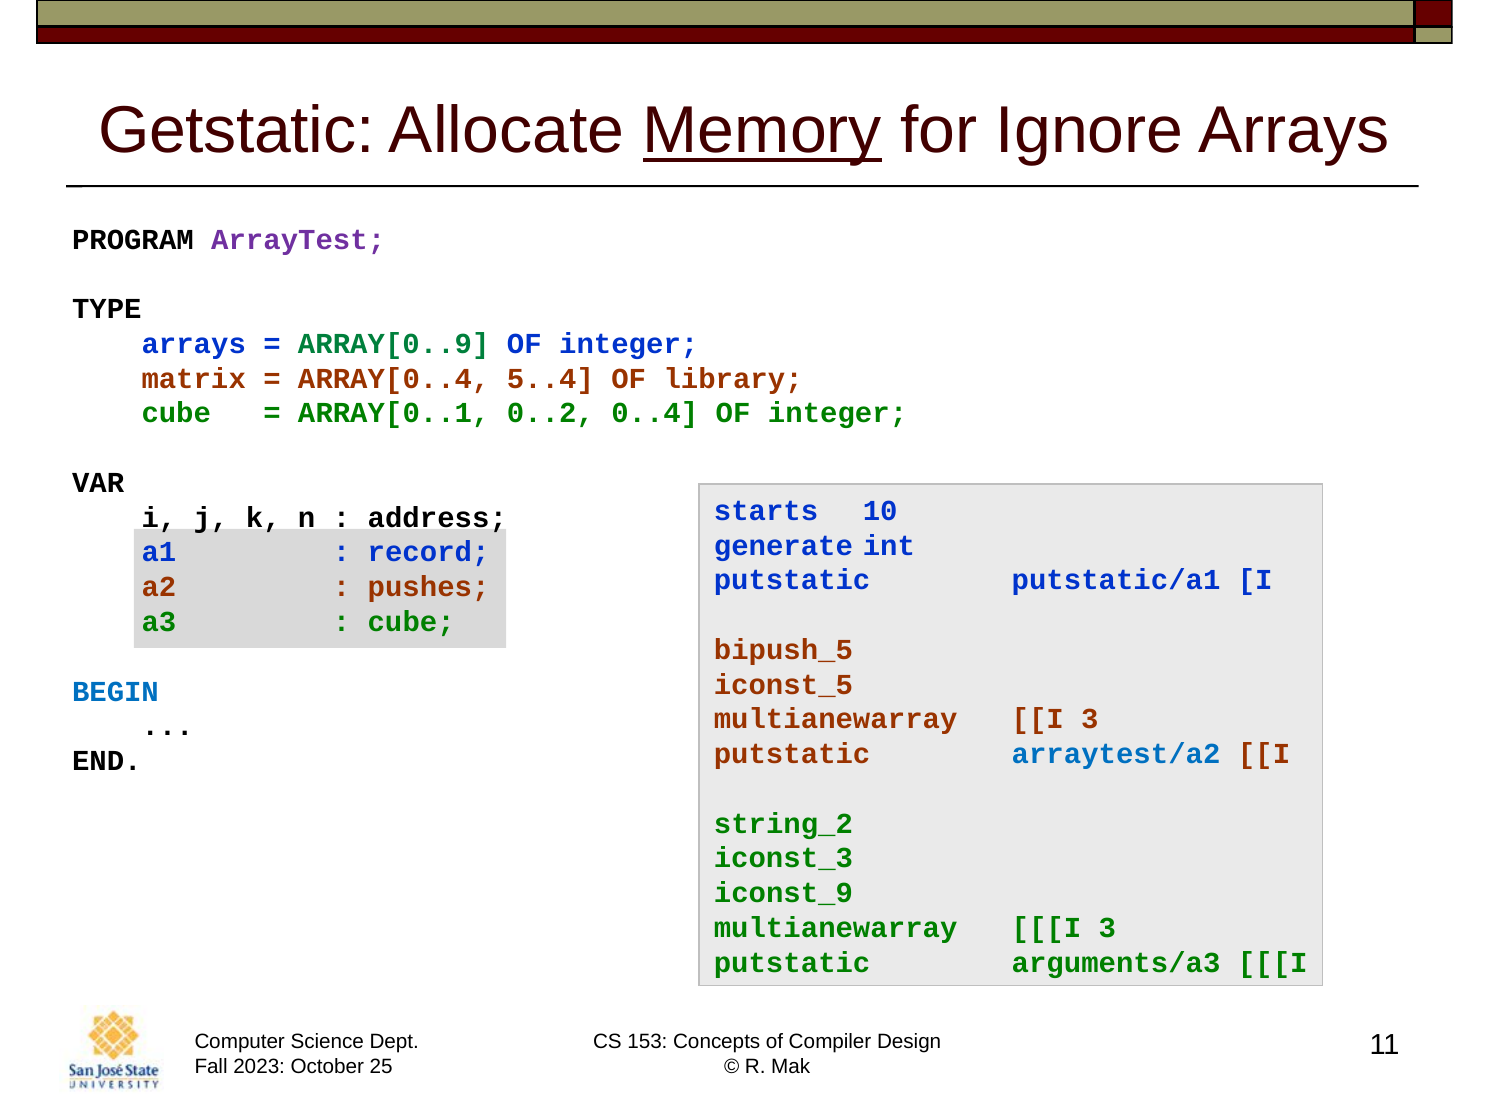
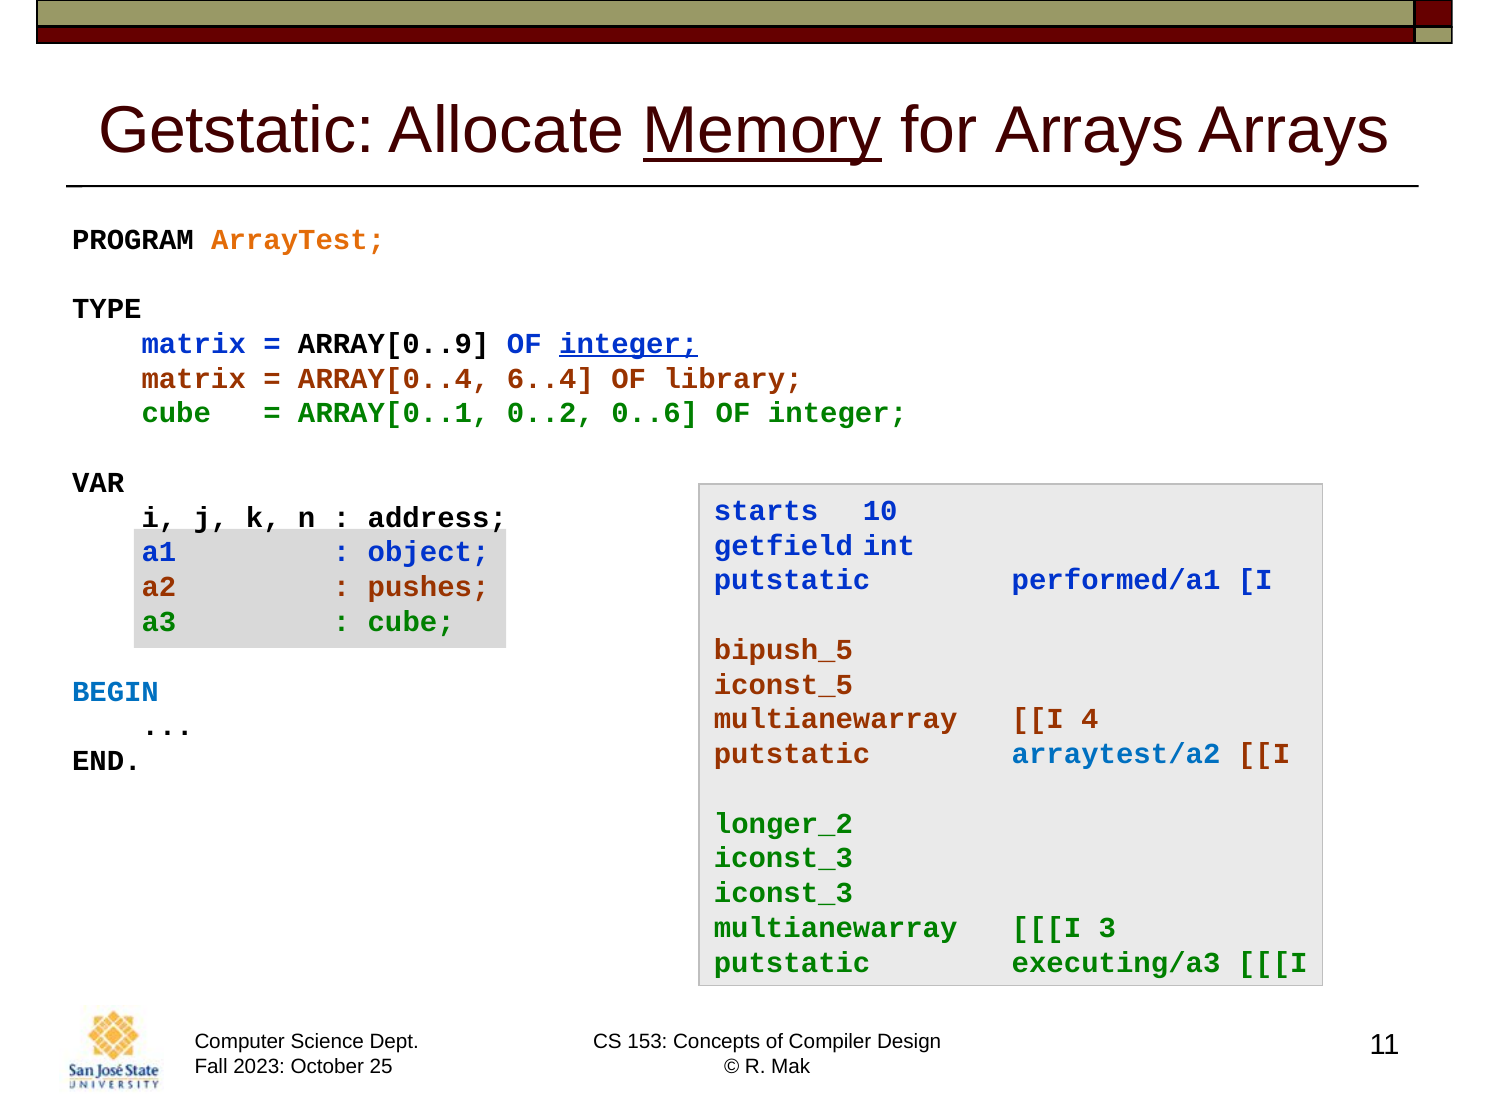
for Ignore: Ignore -> Arrays (1090, 131)
ArrayTest colour: purple -> orange (298, 239)
arrays: arrays -> matrix (194, 344)
ARRAY[0..9 colour: green -> black (394, 344)
integer underline: none -> present (629, 344)
5..4: 5..4 -> 6..4 (550, 378)
0..4: 0..4 -> 0..6 (655, 413)
generate: generate -> getfield (783, 545)
record: record -> object (429, 552)
putstatic/a1: putstatic/a1 -> performed/a1 (1116, 580)
3: 3 -> 4 (1090, 719)
string_2: string_2 -> longer_2 (783, 823)
iconst_9: iconst_9 -> iconst_3 (783, 893)
arguments/a3: arguments/a3 -> executing/a3 (1116, 963)
